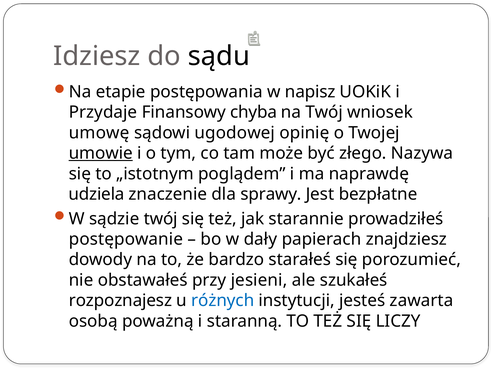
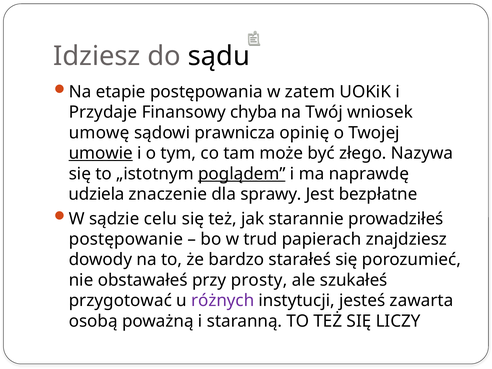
napisz: napisz -> zatem (310, 92)
ugodowej: ugodowej -> prawnicza (235, 133)
poglądem underline: none -> present (242, 174)
sądzie twój: twój -> celu (160, 219)
dały: dały -> trud (261, 239)
jesieni: jesieni -> prosty (259, 280)
rozpoznajesz: rozpoznajesz -> przygotować (120, 301)
różnych colour: blue -> purple (223, 301)
